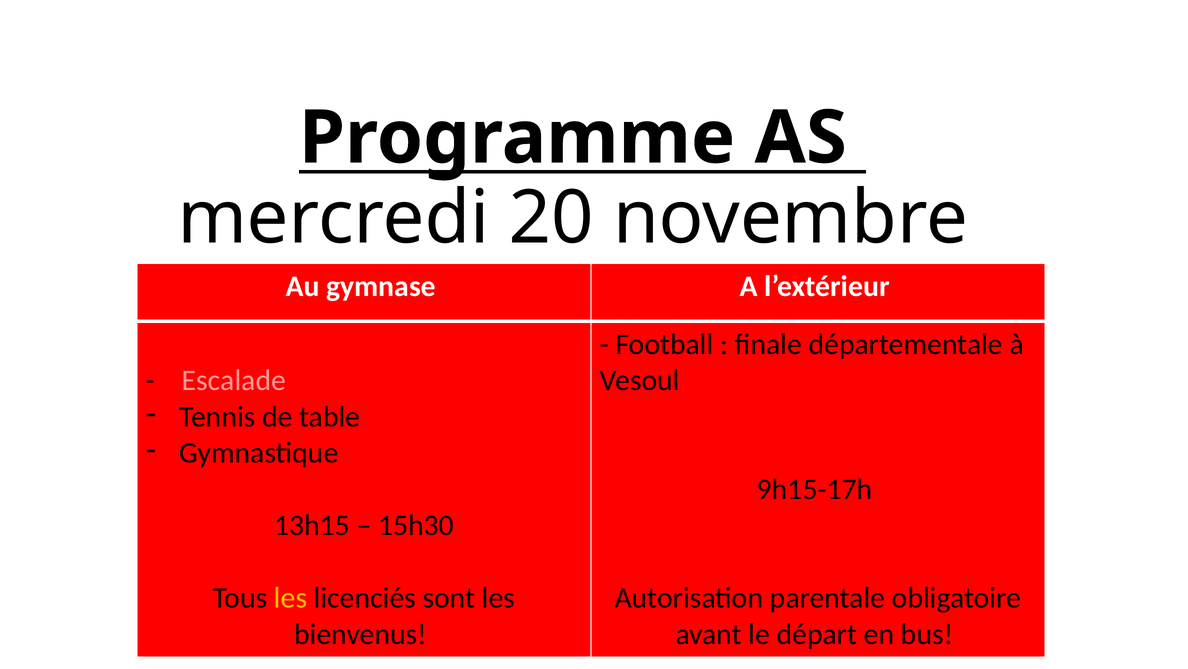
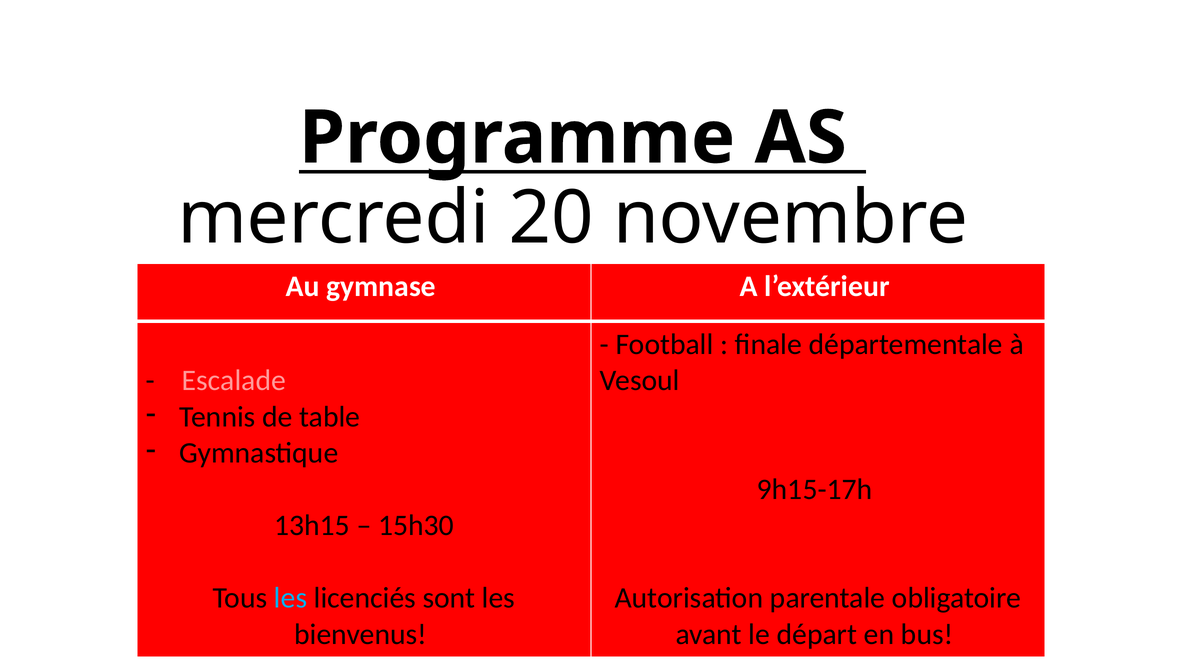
les colour: yellow -> light blue (291, 597)
